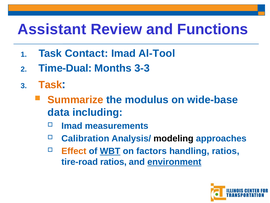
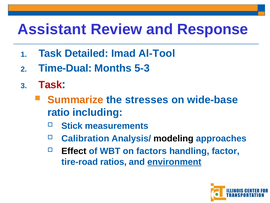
Functions: Functions -> Response (213, 29)
Contact: Contact -> Detailed (87, 53)
3-3: 3-3 -> 5-3 (142, 68)
Task colour: orange -> red (50, 85)
modulus: modulus -> stresses (147, 100)
data: data -> ratio (59, 112)
Imad: Imad -> Stick (72, 126)
Effect colour: orange -> black (74, 151)
WBT underline: present -> none (110, 151)
handling ratios: ratios -> factor (226, 151)
